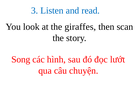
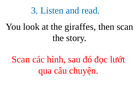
Song: Song -> Scan (21, 59)
